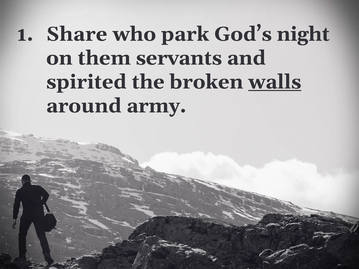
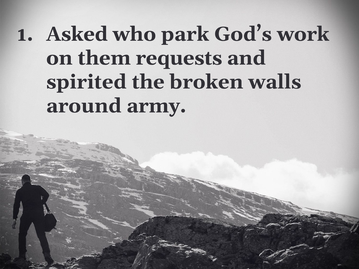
Share: Share -> Asked (77, 34)
night: night -> work (303, 34)
servants: servants -> requests (179, 58)
walls underline: present -> none (275, 82)
